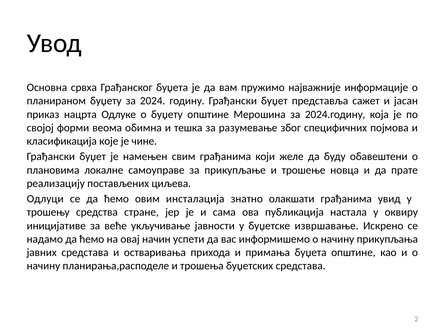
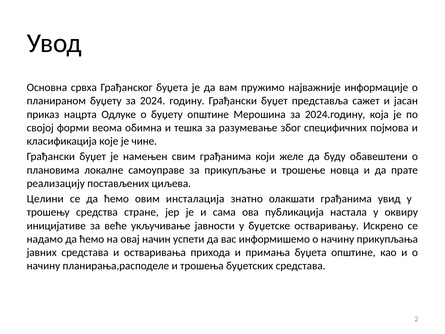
Одлуци: Одлуци -> Целини (45, 199)
извршавање: извршавање -> остваривању (327, 226)
